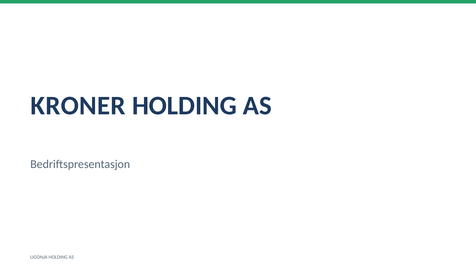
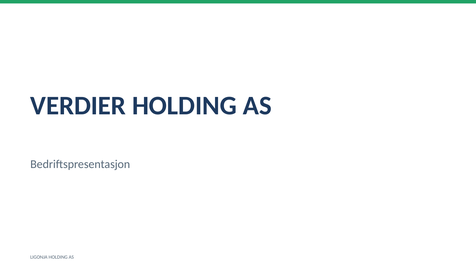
KRONER: KRONER -> VERDIER (78, 106)
